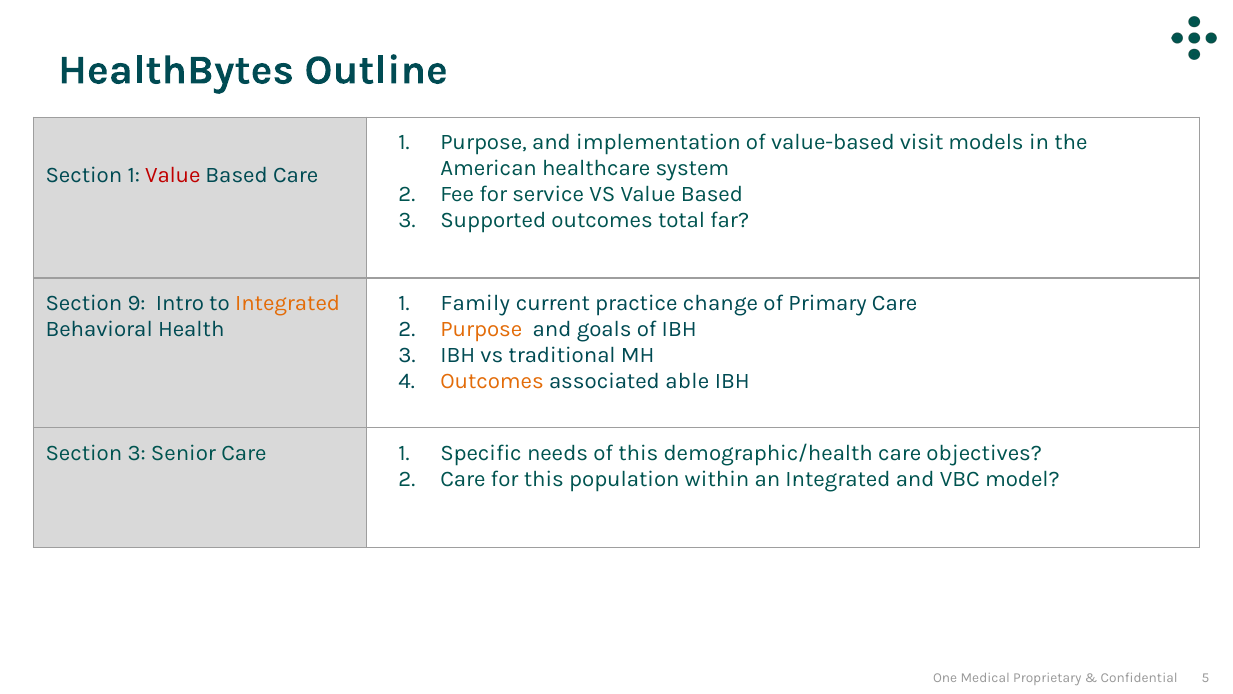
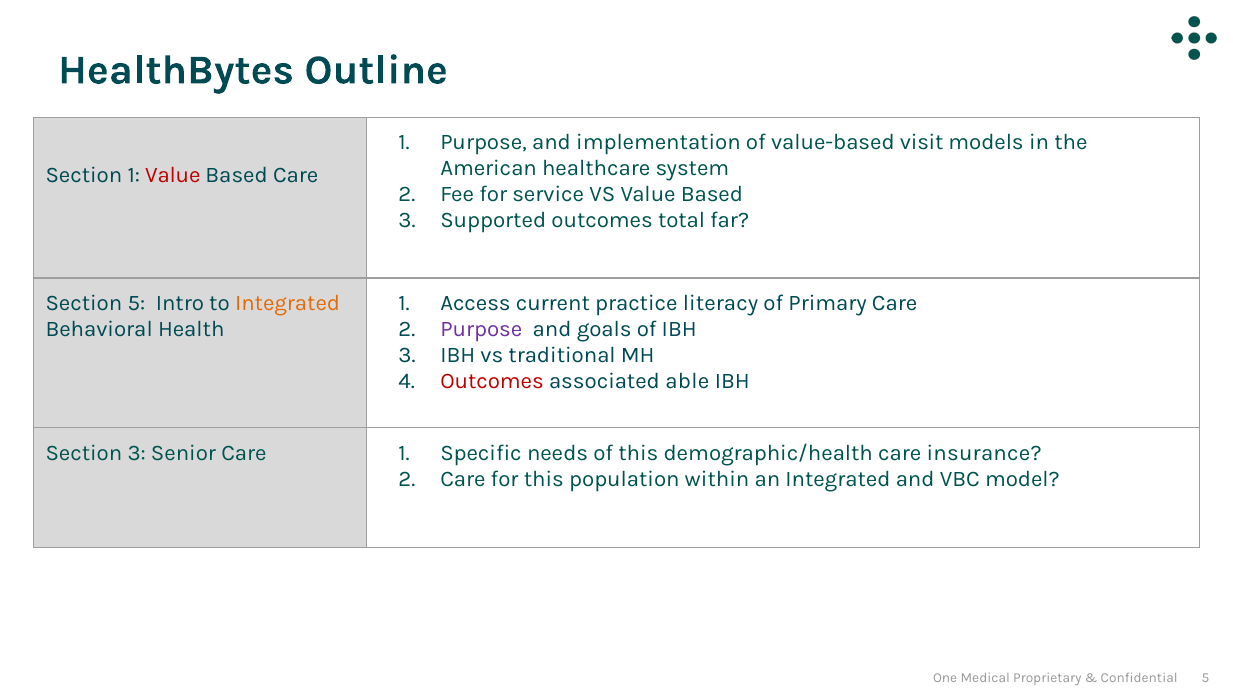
Section 9: 9 -> 5 (136, 303)
Family: Family -> Access (475, 303)
change: change -> literacy (721, 303)
Purpose colour: orange -> purple (481, 329)
Outcomes colour: orange -> red (492, 381)
objectives: objectives -> insurance (984, 453)
